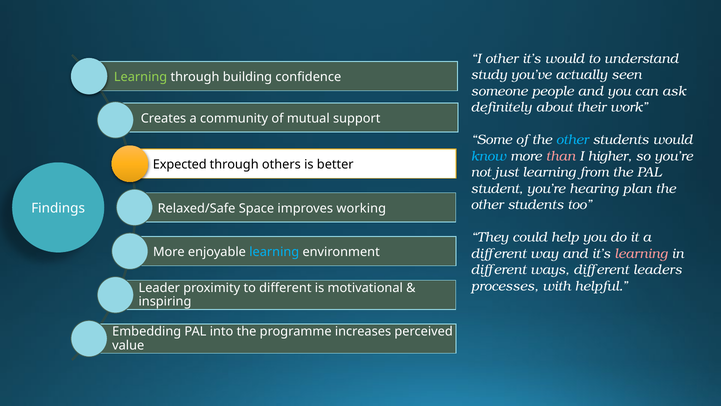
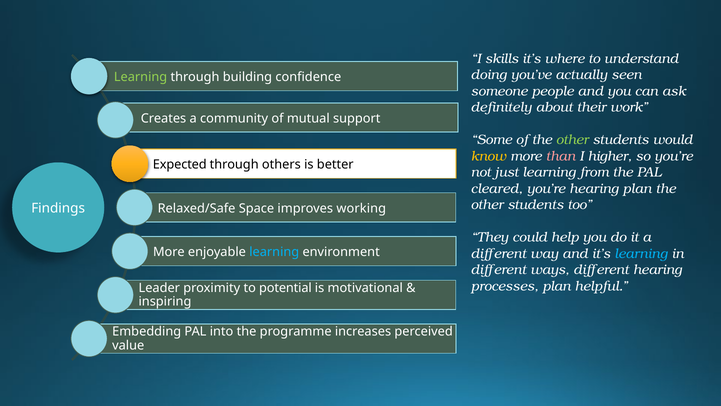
I other: other -> skills (502, 59)
it’s would: would -> where (565, 59)
study: study -> doing (489, 75)
other colour: light blue -> light green (572, 140)
know colour: light blue -> yellow (489, 156)
student: student -> cleared (497, 188)
learning colour: pink -> light blue (641, 253)
different leaders: leaders -> hearing (658, 270)
processes with: with -> plan (557, 286)
to different: different -> potential (285, 288)
